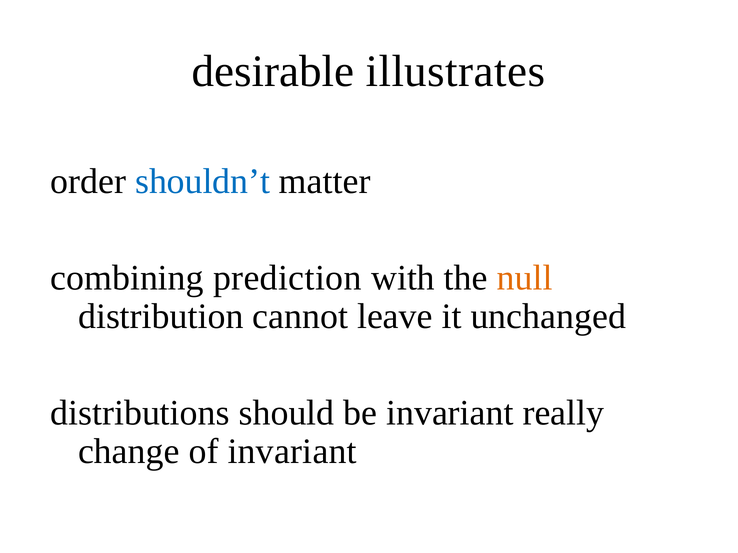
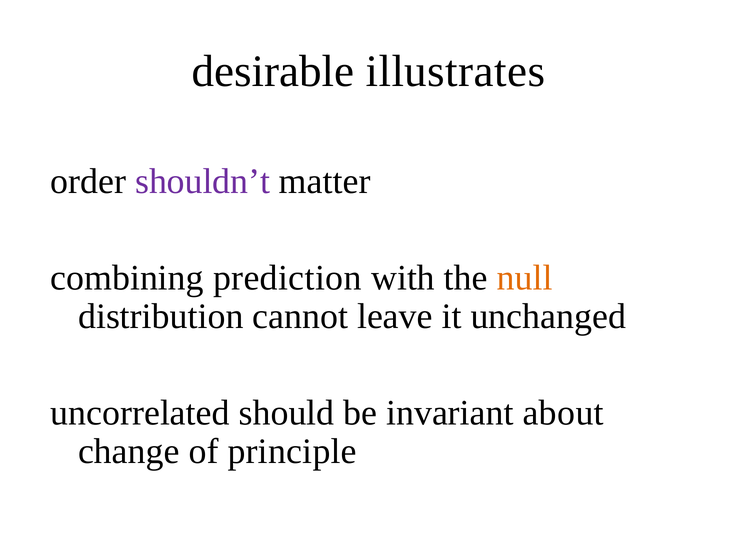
shouldn’t colour: blue -> purple (203, 181)
distributions: distributions -> uncorrelated (140, 413)
really: really -> about (563, 413)
of invariant: invariant -> principle (292, 452)
